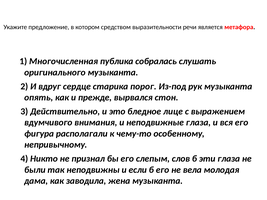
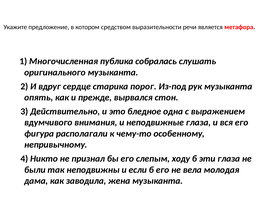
лице: лице -> одна (173, 112)
слов: слов -> ходу (181, 159)
